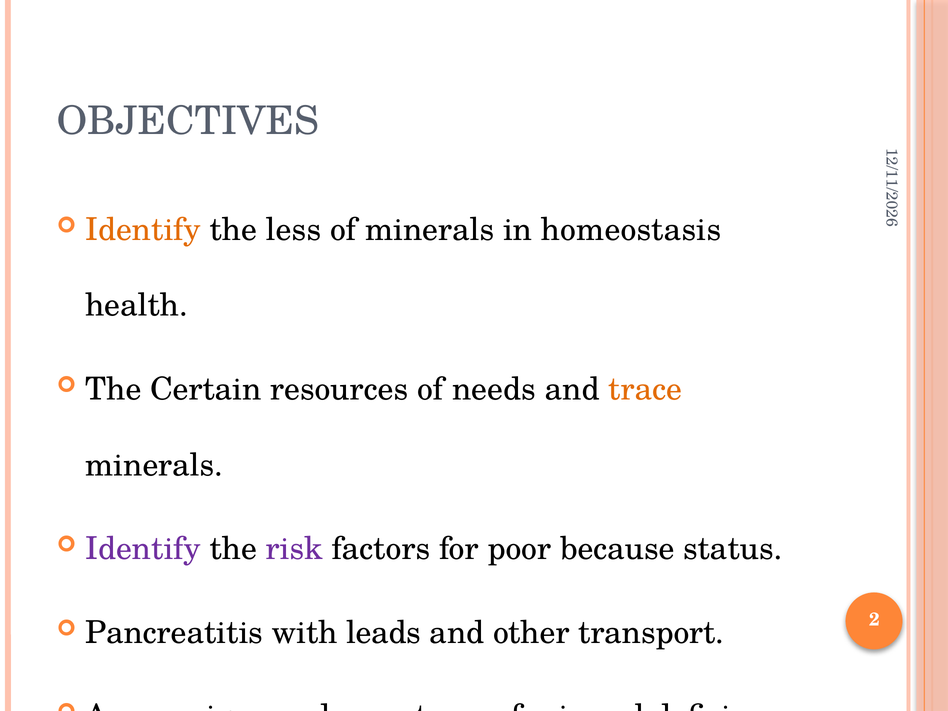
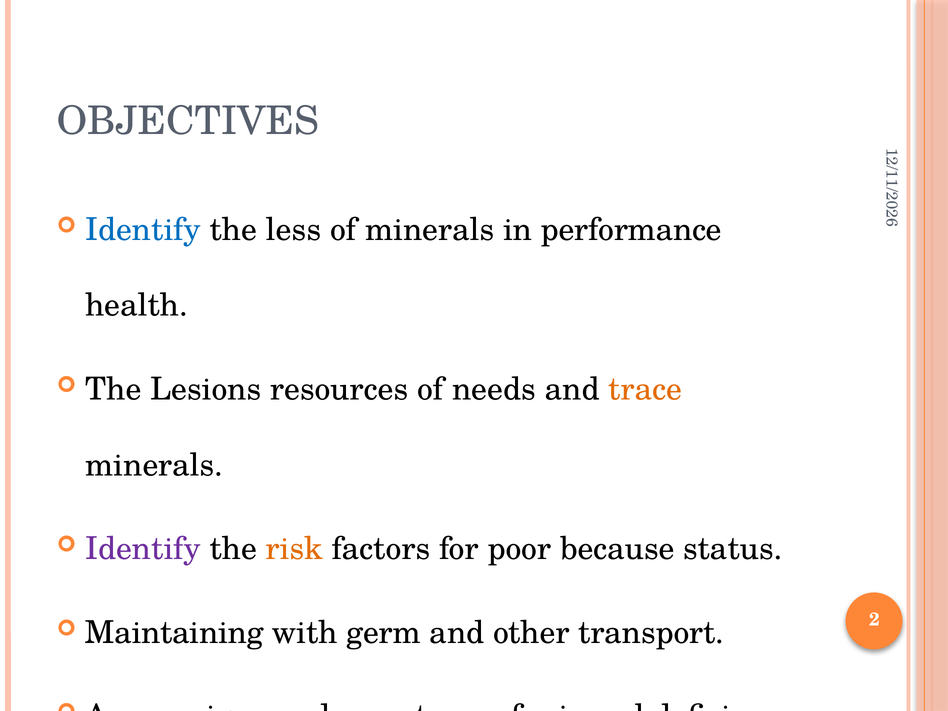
Identify colour: orange -> blue (143, 230)
homeostasis: homeostasis -> performance (631, 230)
Certain: Certain -> Lesions (206, 389)
risk colour: purple -> orange (294, 549)
Pancreatitis: Pancreatitis -> Maintaining (174, 633)
leads: leads -> germ (384, 633)
